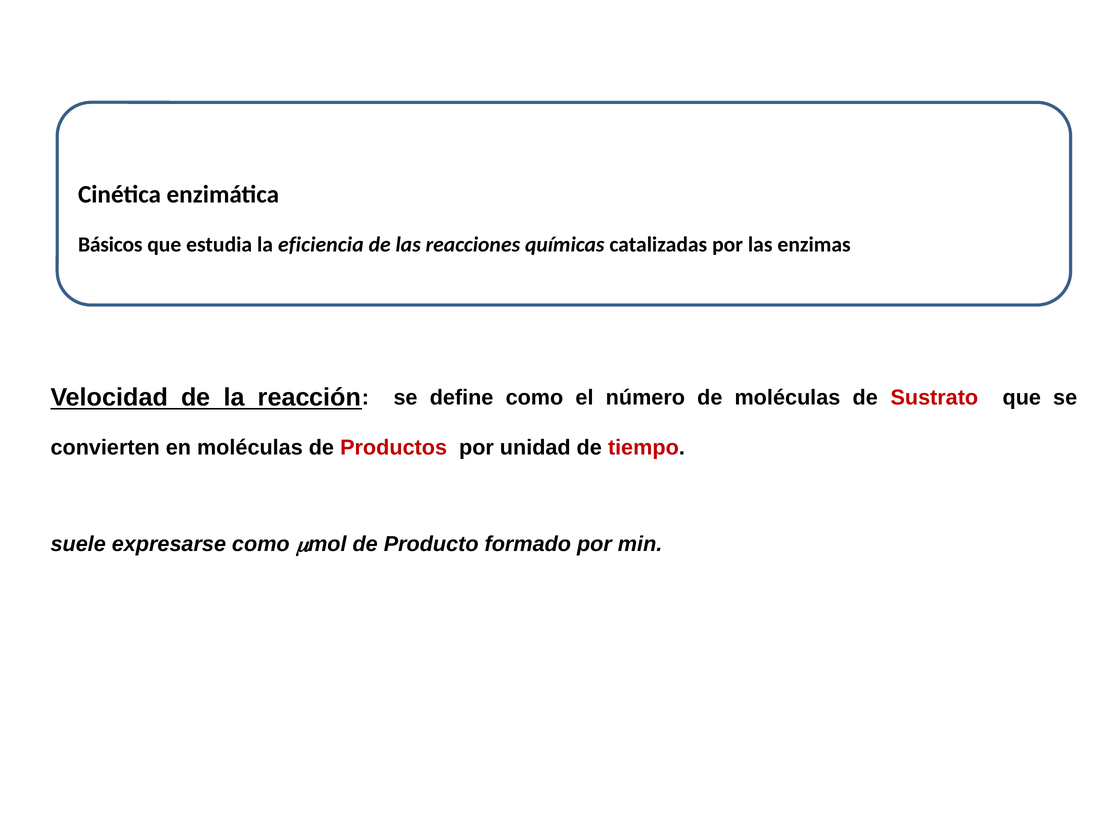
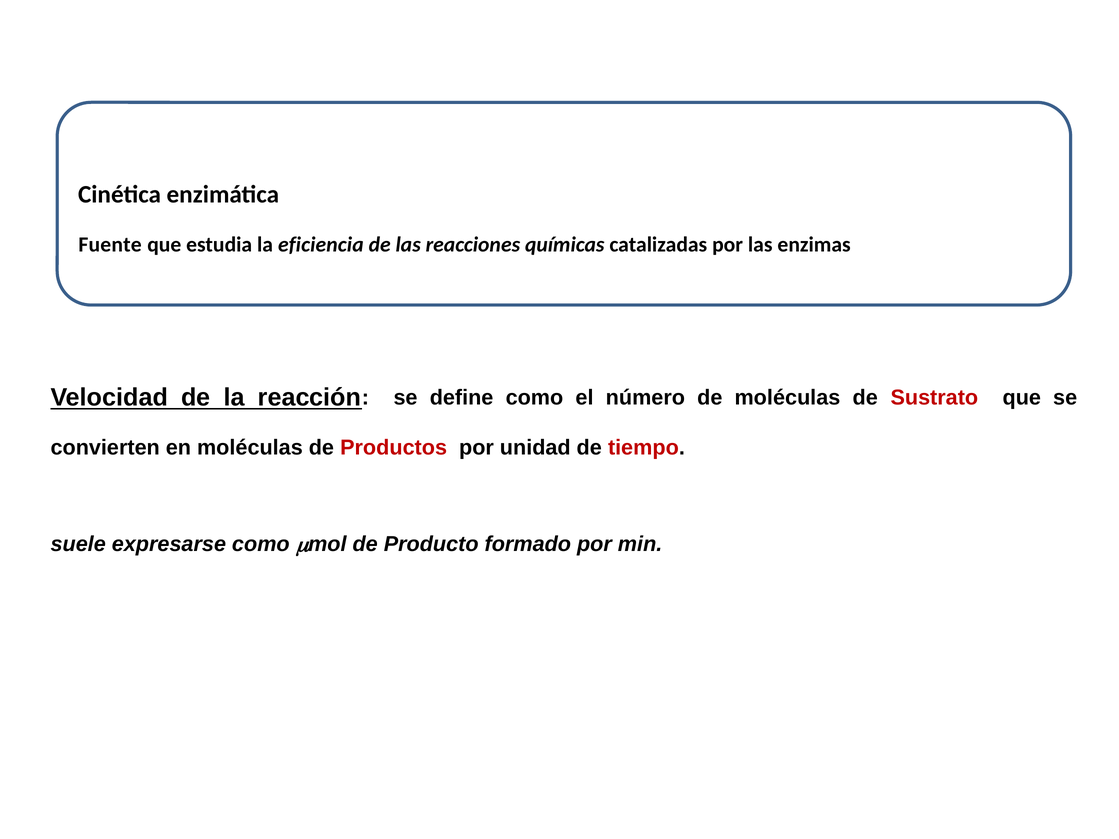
Básicos: Básicos -> Fuente (110, 245)
